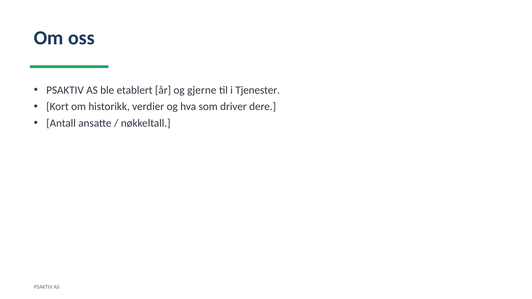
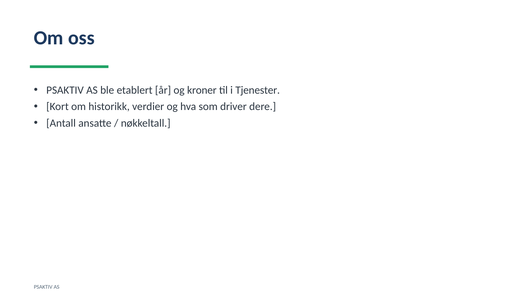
gjerne: gjerne -> kroner (202, 90)
